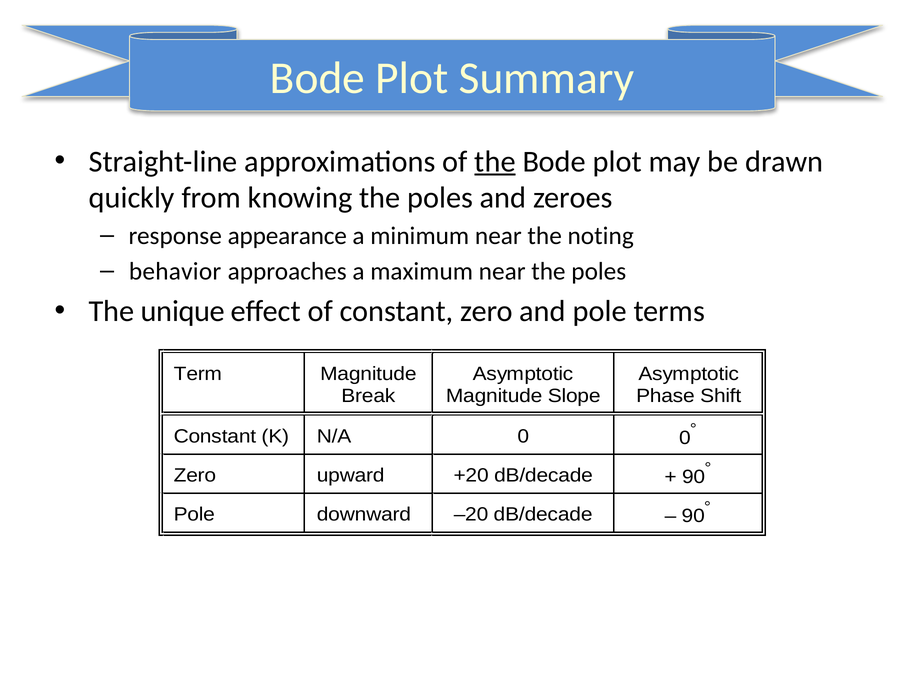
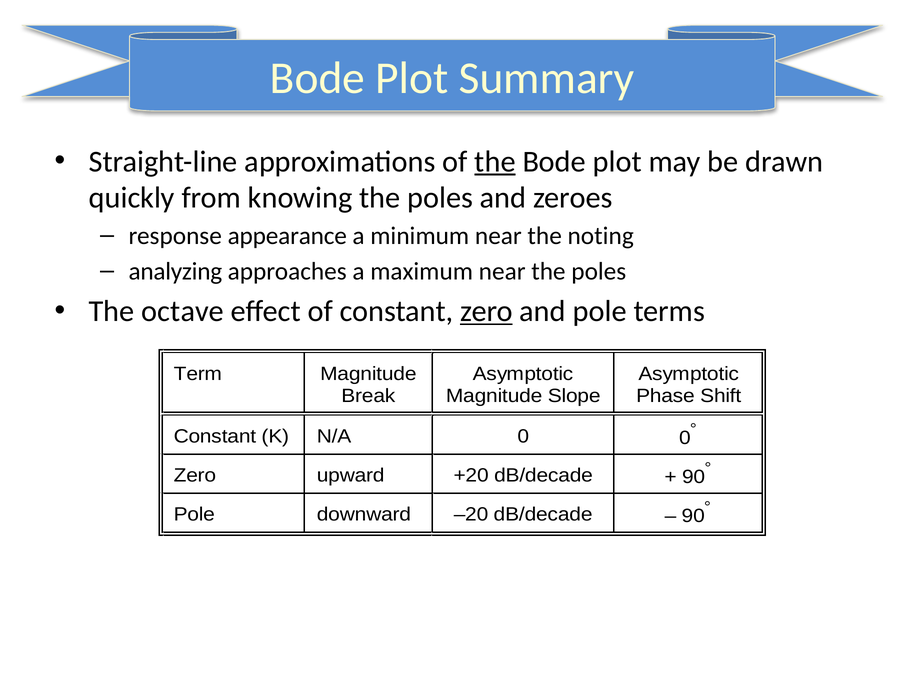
behavior: behavior -> analyzing (175, 271)
unique: unique -> octave (183, 311)
zero underline: none -> present (487, 311)
